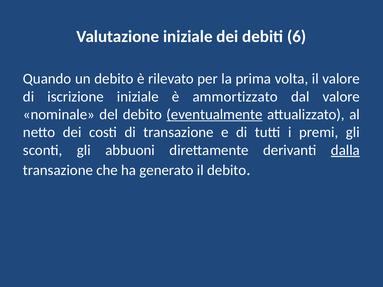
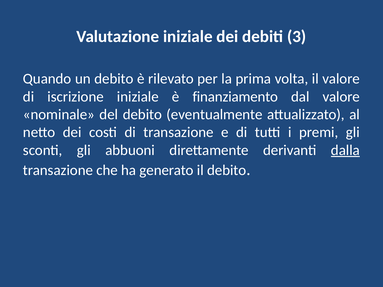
6: 6 -> 3 (297, 37)
ammortizzato: ammortizzato -> finanziamento (235, 97)
eventualmente underline: present -> none (215, 115)
